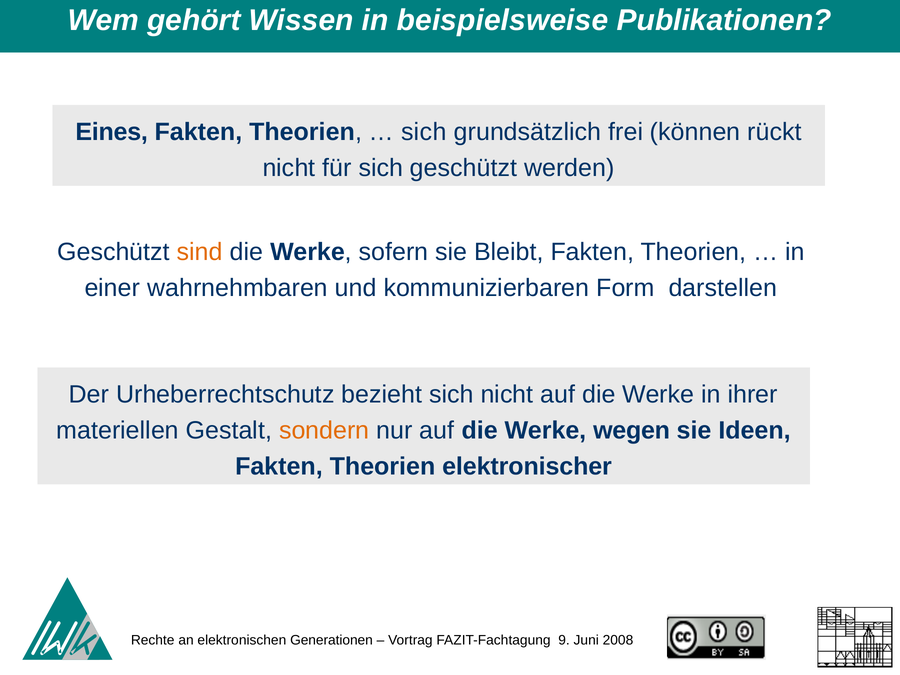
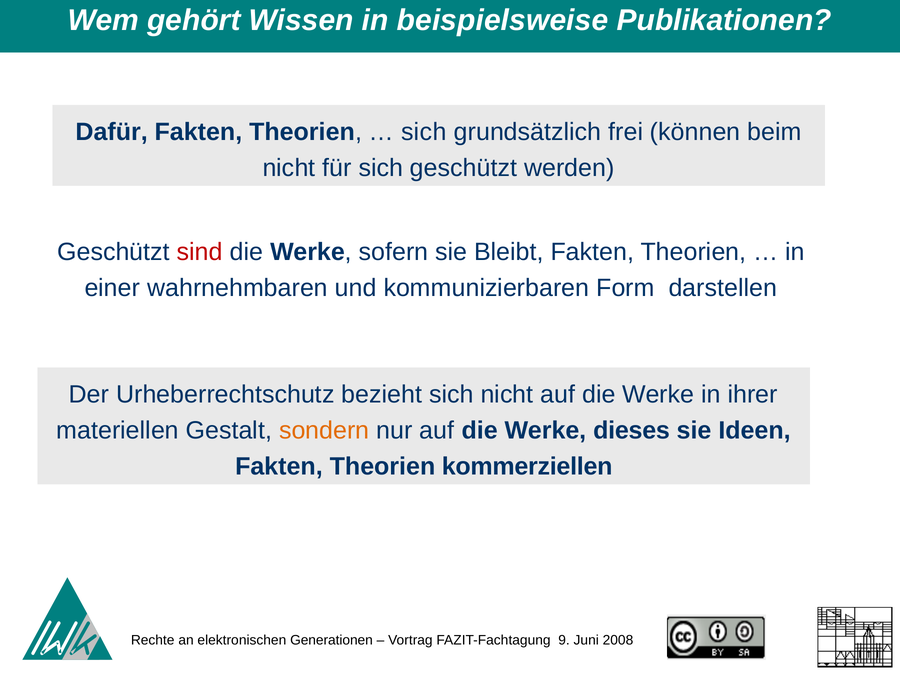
Eines: Eines -> Dafür (112, 132)
rückt: rückt -> beim (774, 132)
sind colour: orange -> red (200, 252)
wegen: wegen -> dieses (632, 431)
elektronischer: elektronischer -> kommerziellen (527, 467)
